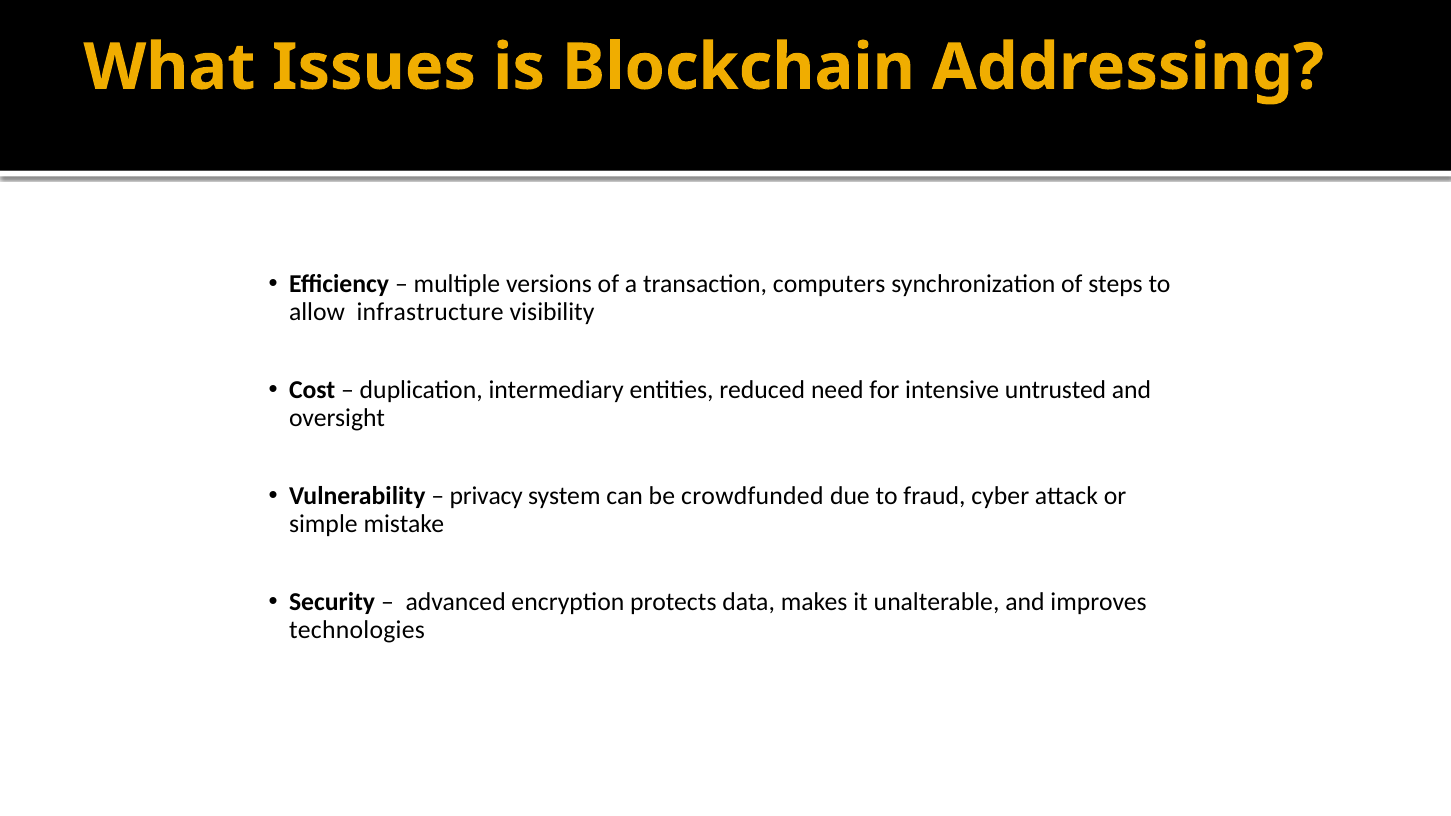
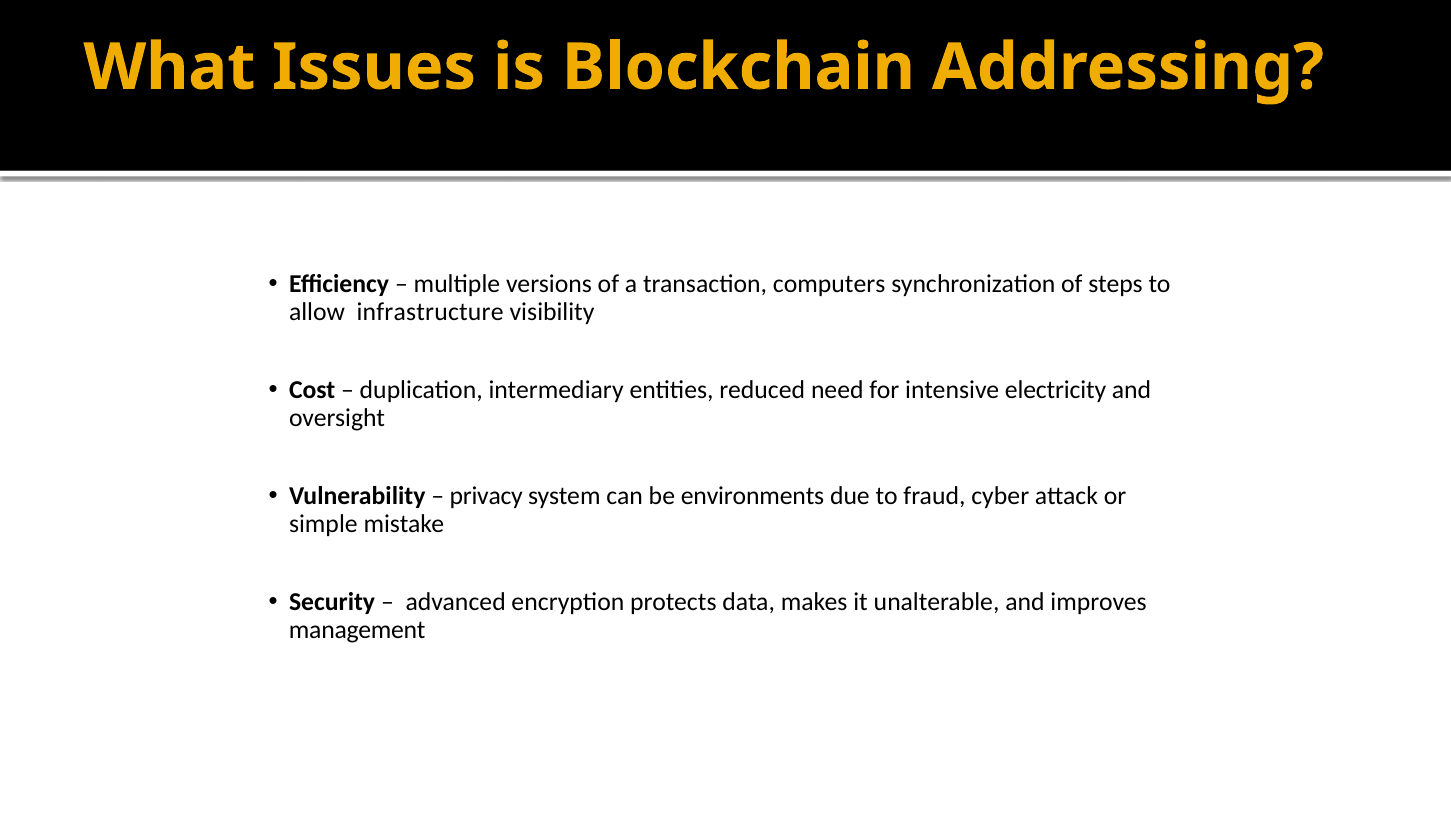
untrusted: untrusted -> electricity (1056, 390)
crowdfunded: crowdfunded -> environments (753, 496)
technologies: technologies -> management (357, 630)
